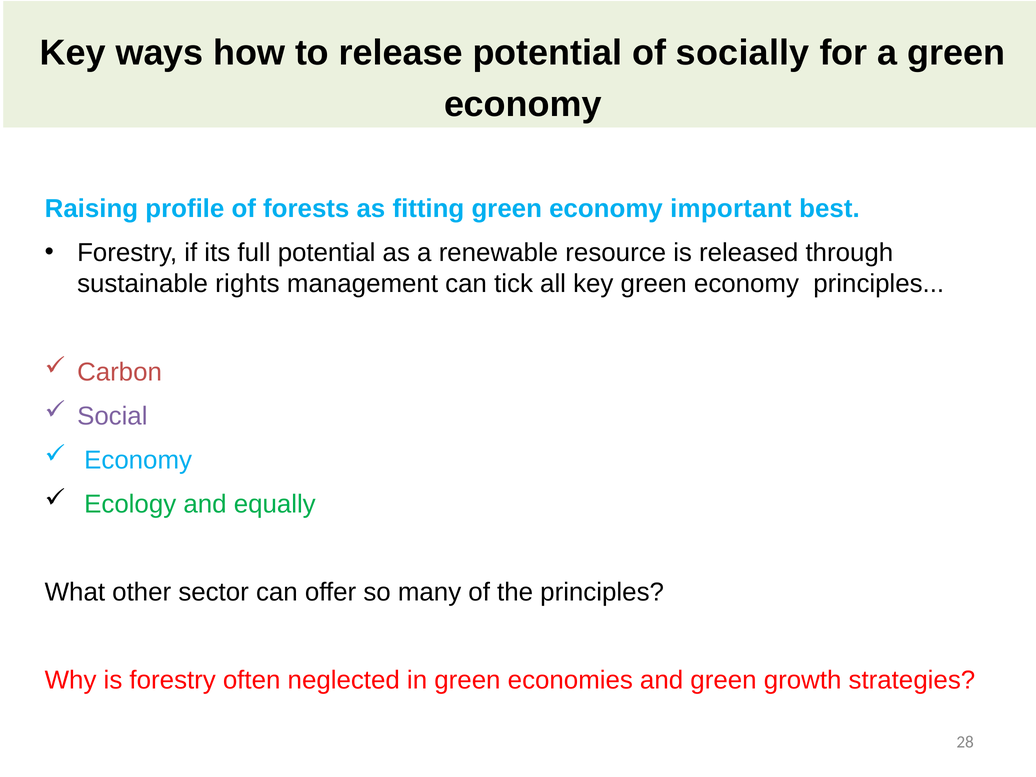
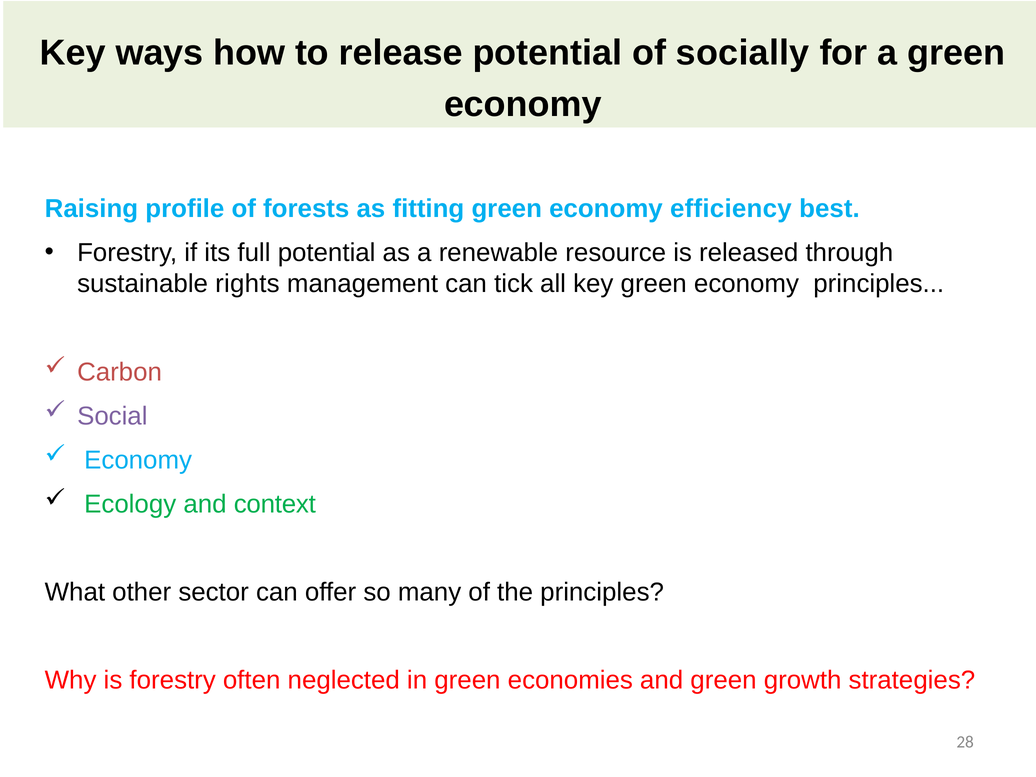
important: important -> efficiency (731, 209)
equally: equally -> context (275, 504)
